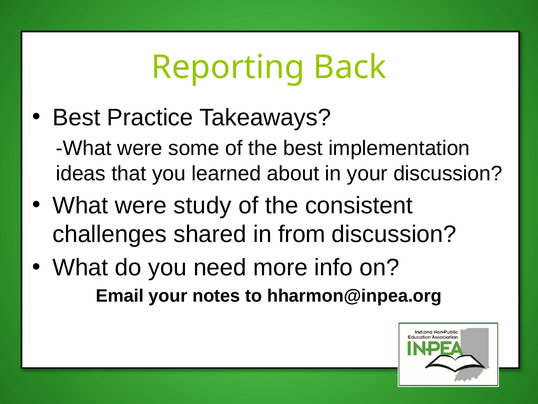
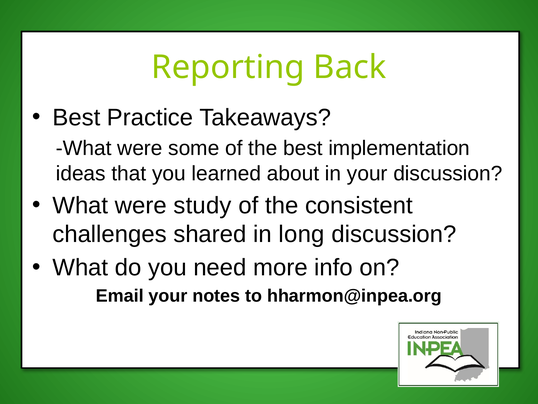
from: from -> long (302, 234)
